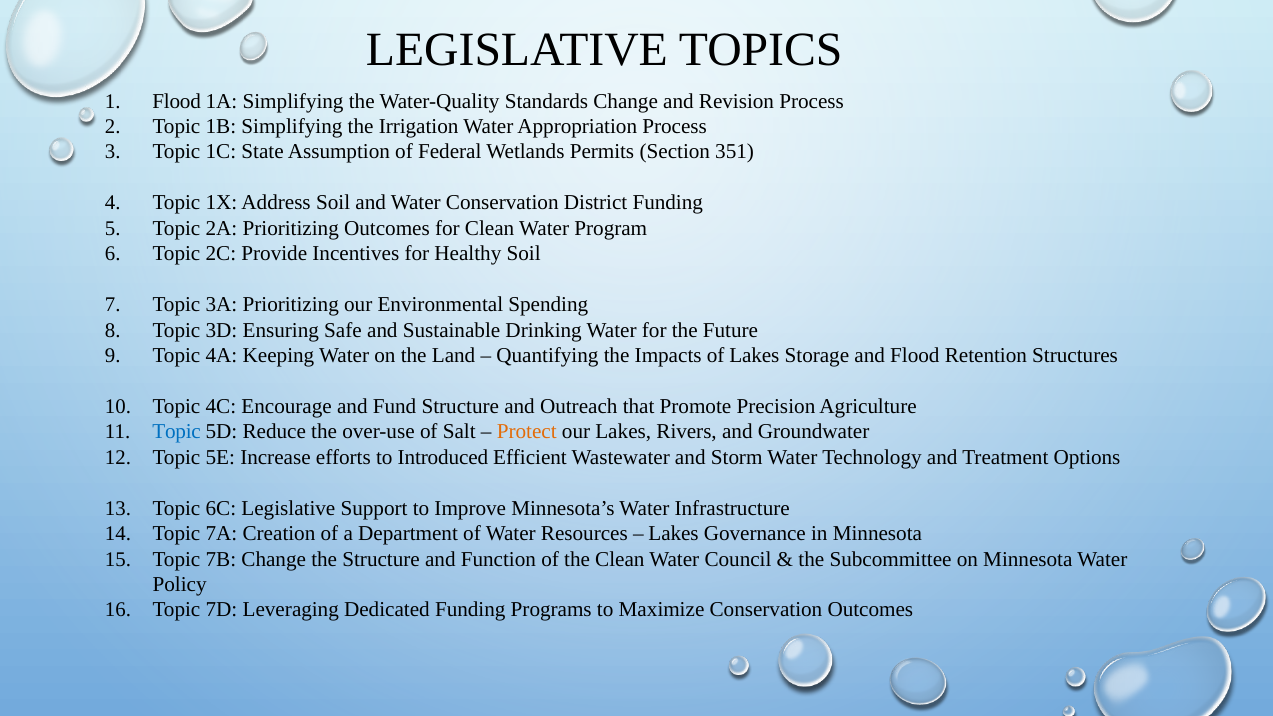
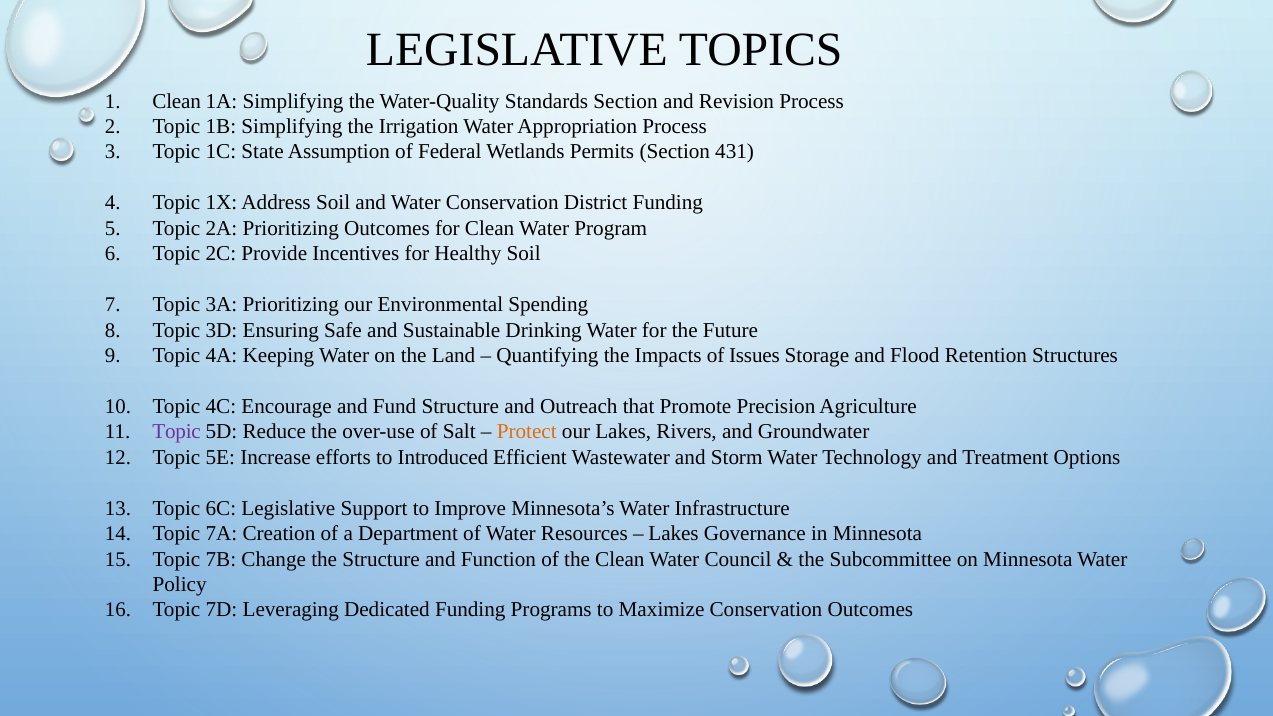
Flood: Flood -> Clean (177, 101)
Standards Change: Change -> Section (626, 101)
351: 351 -> 431 (735, 152)
of Lakes: Lakes -> Issues (754, 356)
Topic colour: blue -> purple (177, 432)
